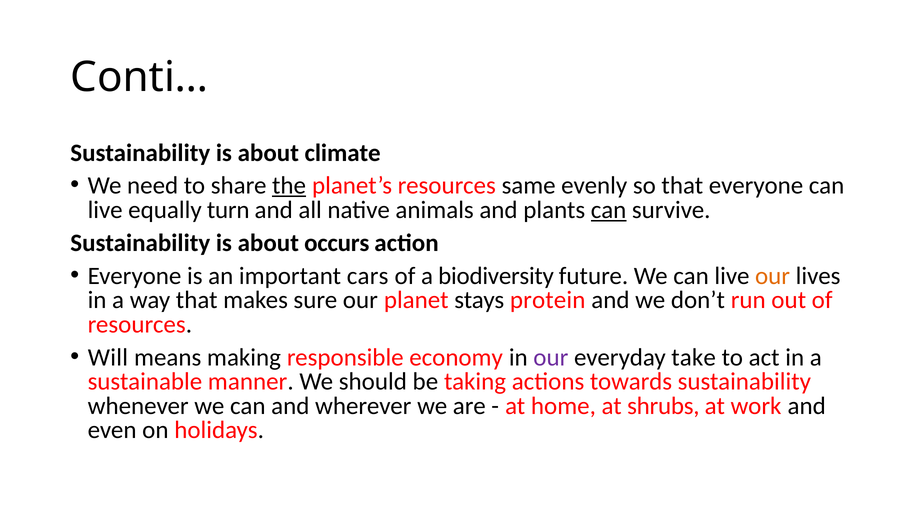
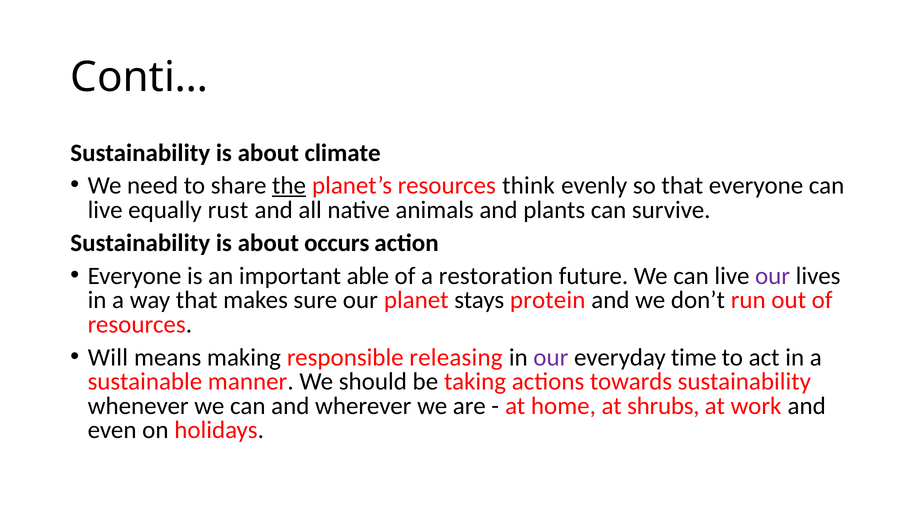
same: same -> think (528, 186)
turn: turn -> rust (228, 210)
can underline: present -> none (609, 210)
cars: cars -> able (368, 276)
biodiversity: biodiversity -> restoration (496, 276)
our colour: orange -> purple (773, 276)
economy: economy -> releasing (456, 357)
take: take -> time (694, 357)
